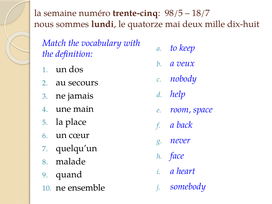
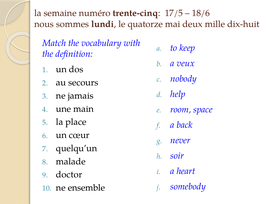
98/5: 98/5 -> 17/5 (174, 13)
18/7: 18/7 -> 18/6 (201, 13)
face: face -> soir (177, 156)
quand: quand -> doctor (69, 175)
